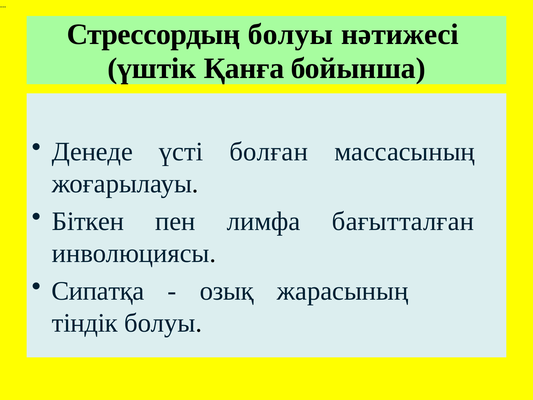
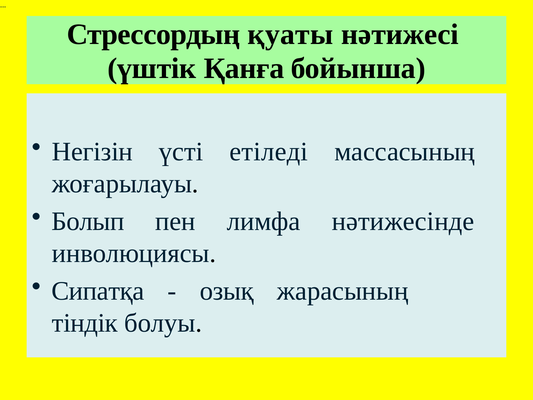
Стрессордың болуы: болуы -> қуаты (290, 34)
Денеде: Денеде -> Негізін (92, 152)
болған: болған -> етіледі (269, 152)
Біткен: Біткен -> Болып (88, 221)
бағытталған: бағытталған -> нәтижесінде (403, 221)
